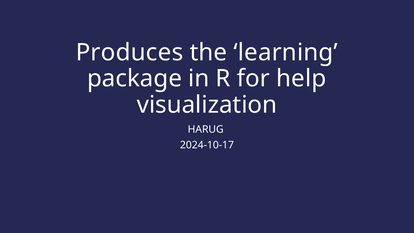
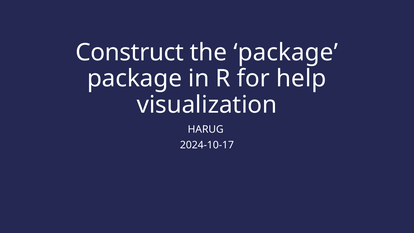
Produces: Produces -> Construct (130, 53)
the learning: learning -> package (286, 53)
